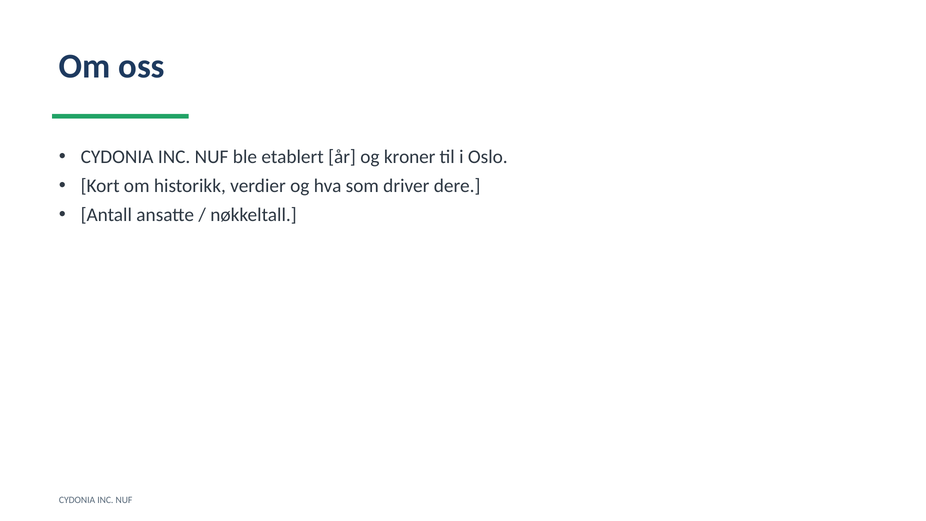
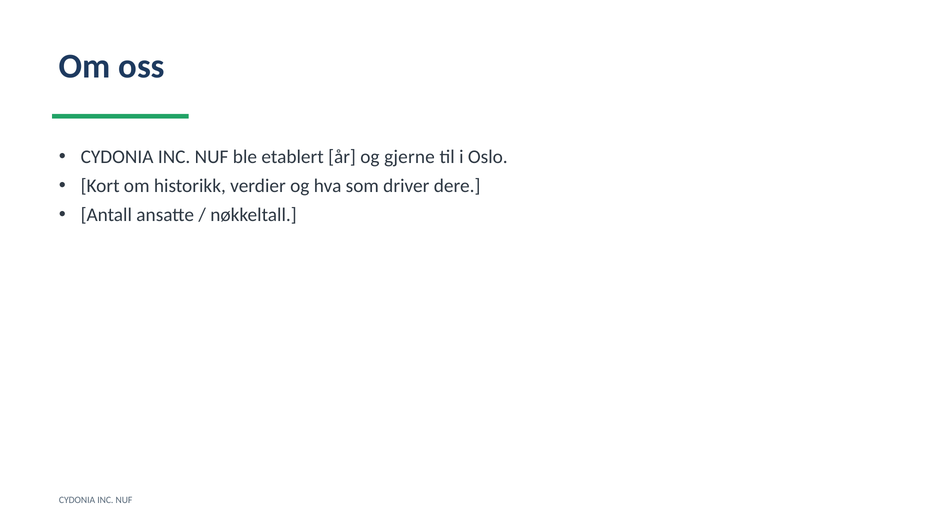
kroner: kroner -> gjerne (409, 157)
